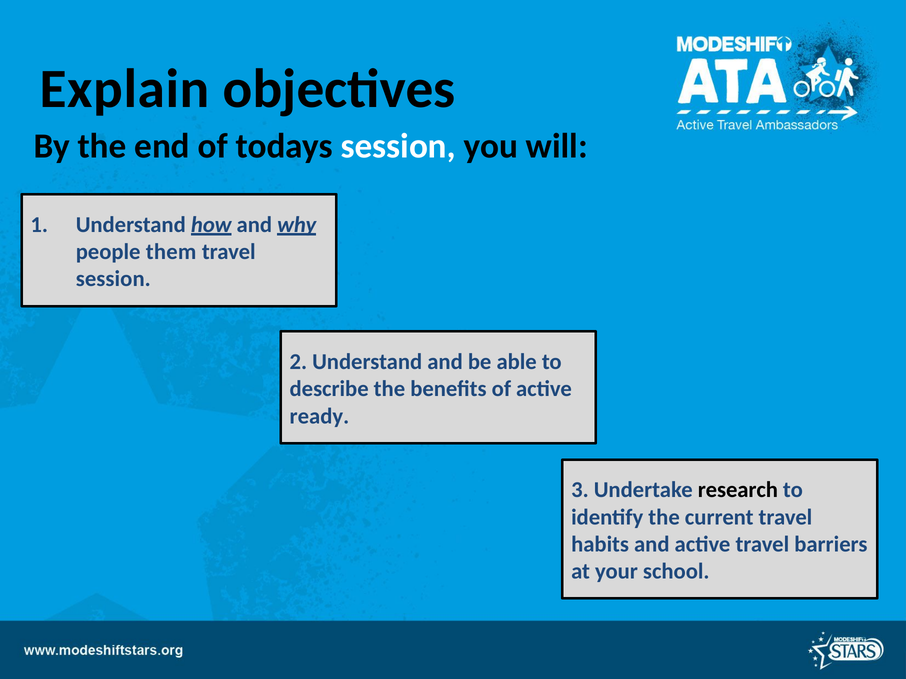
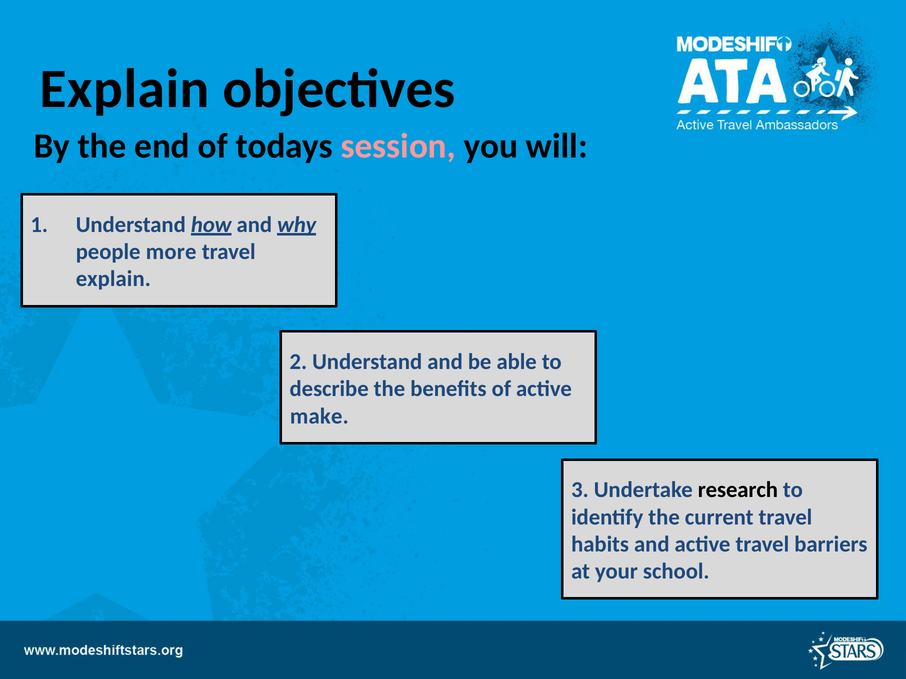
session colour: white -> pink (398, 146)
them: them -> more (171, 252)
session: session -> explain (113, 279)
ready: ready -> make (319, 416)
